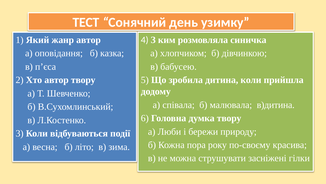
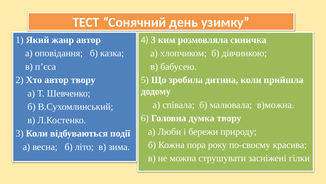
в)дитина: в)дитина -> в)можна (276, 105)
